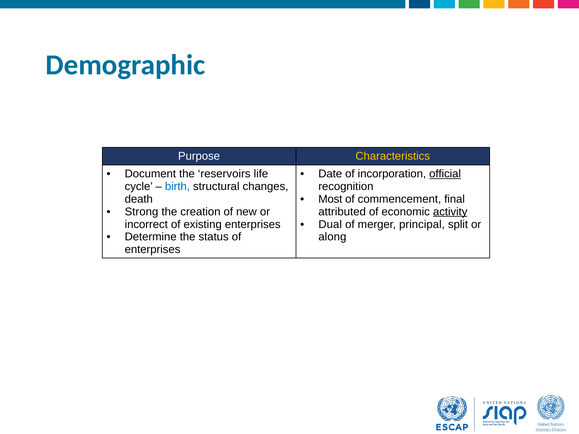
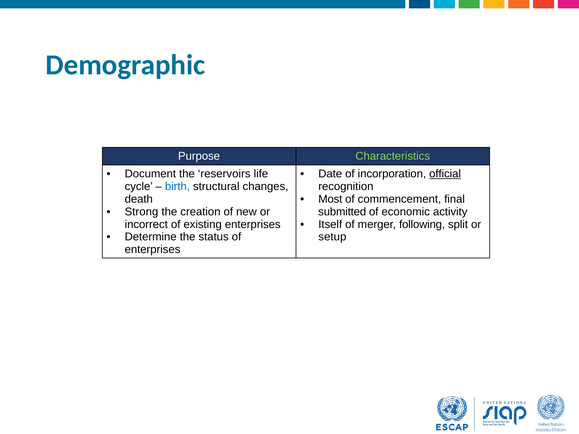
Characteristics colour: yellow -> light green (393, 156)
attributed: attributed -> submitted (342, 212)
activity underline: present -> none (450, 212)
Dual: Dual -> Itself (330, 224)
principal: principal -> following (422, 224)
along: along -> setup (332, 237)
